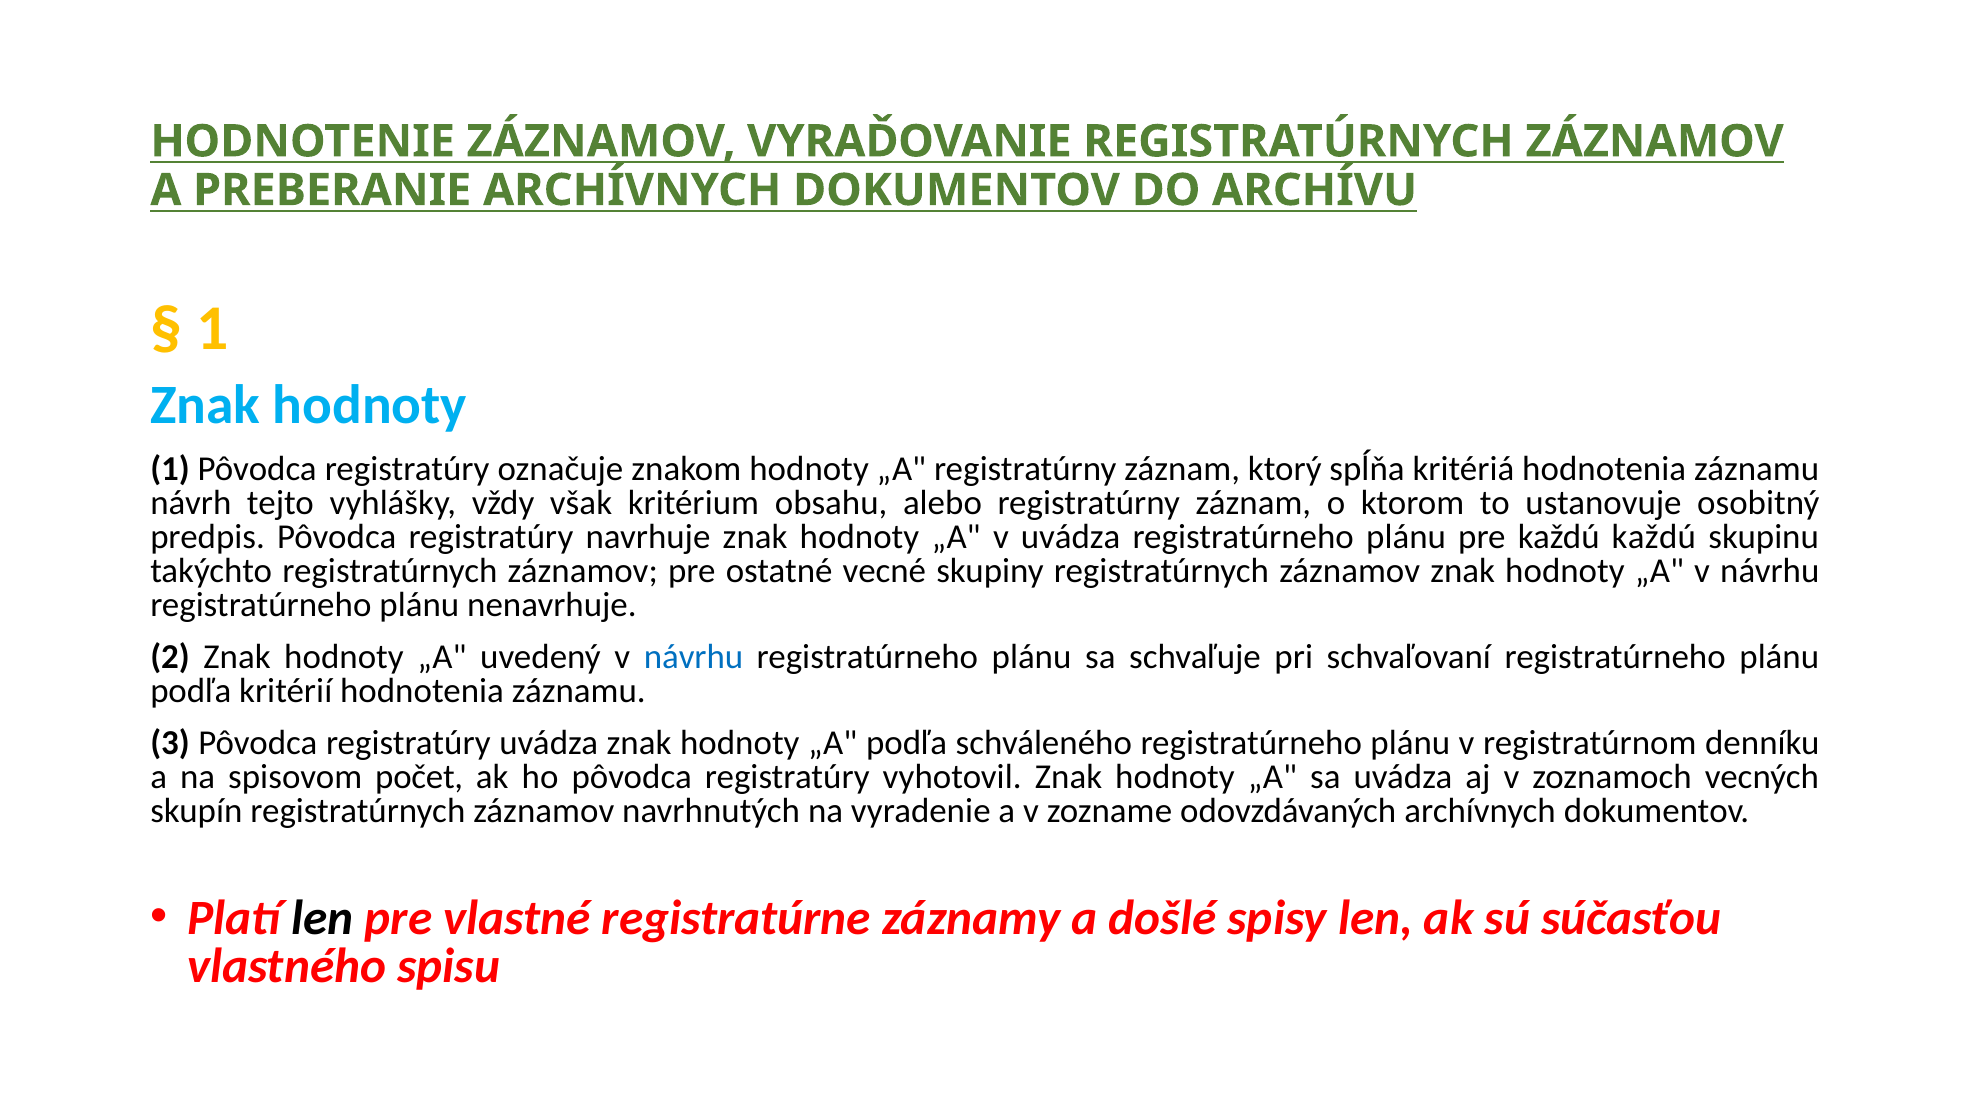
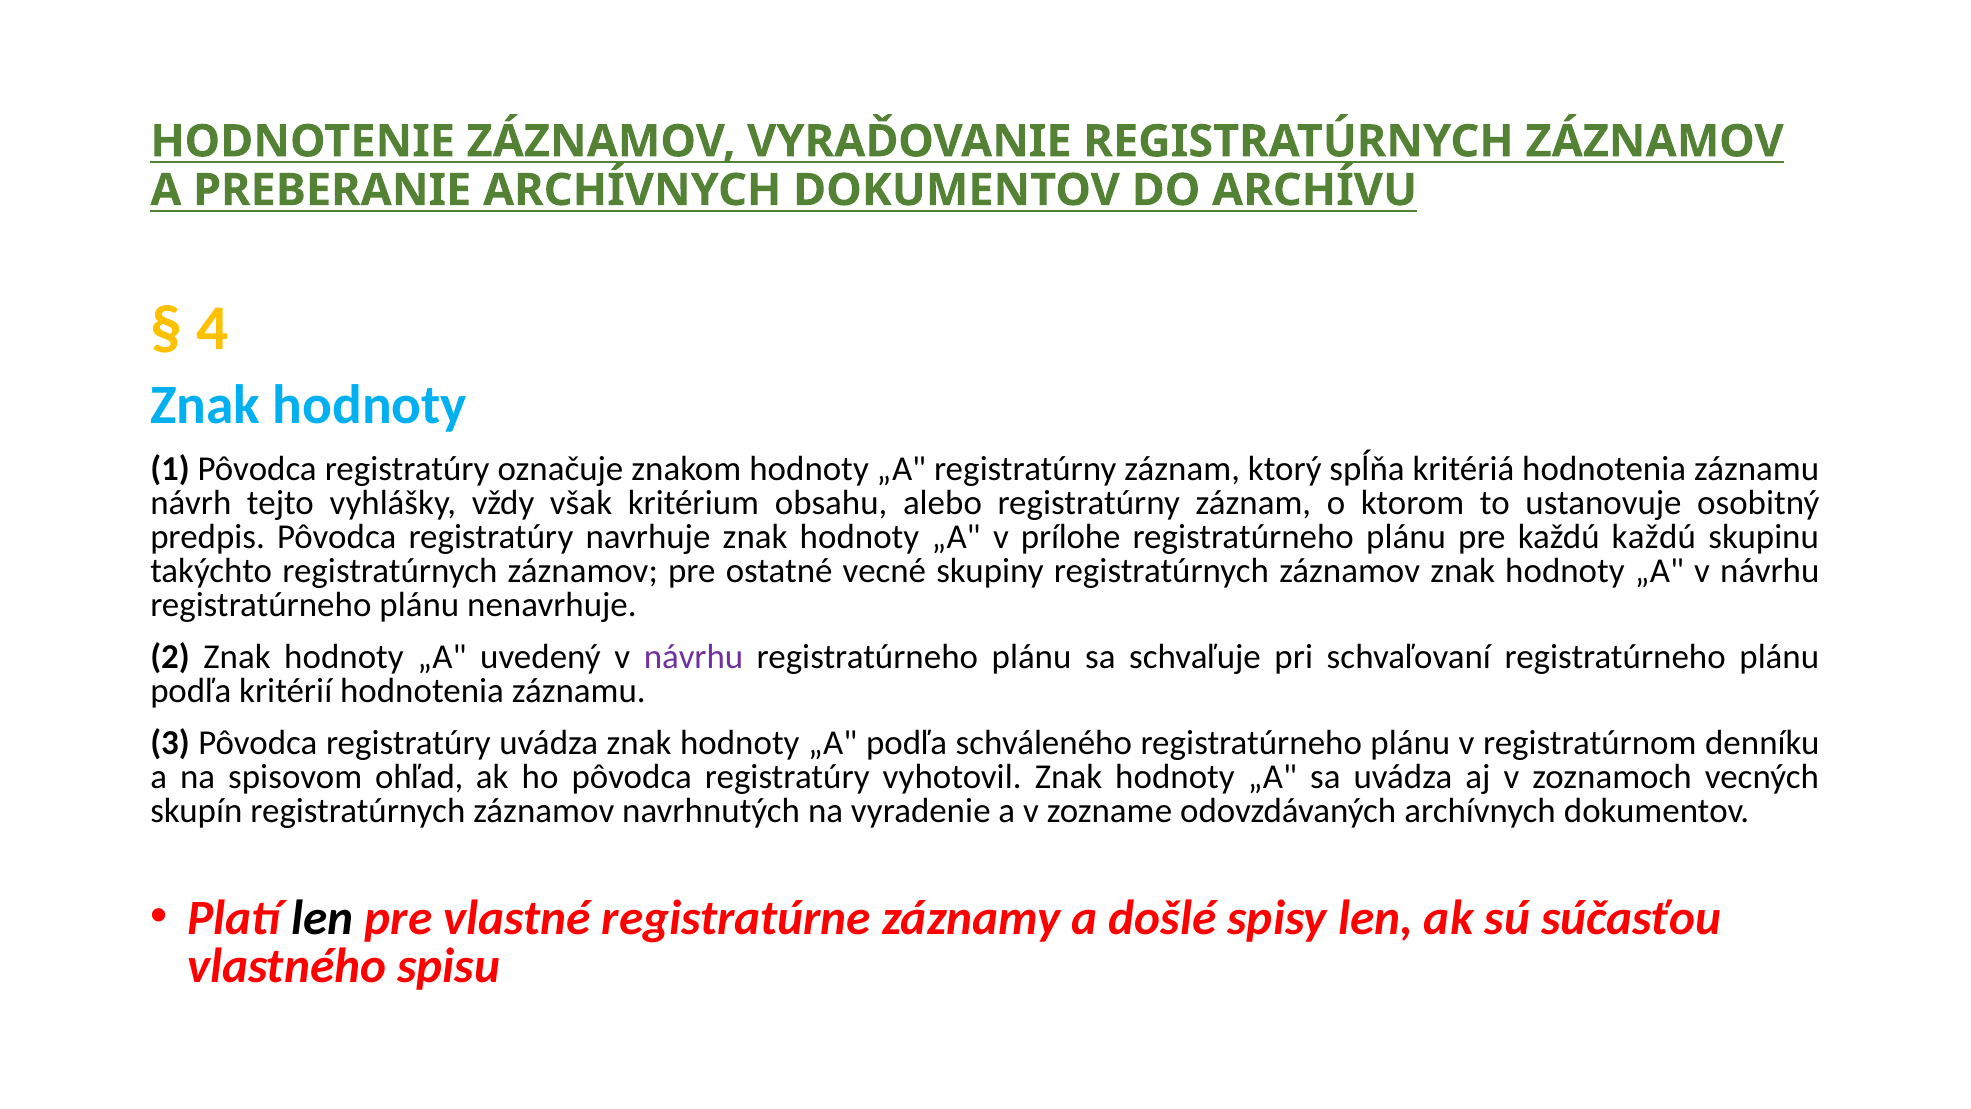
1: 1 -> 4 (212, 329)
v uvádza: uvádza -> prílohe (1071, 537)
návrhu colour: blue -> purple (693, 657)
počet: počet -> ohľad (419, 777)
